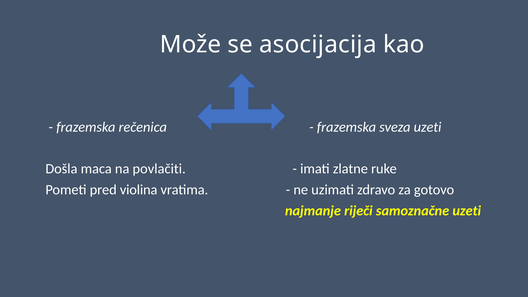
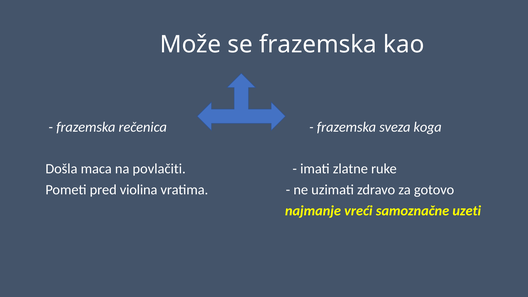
se asocijacija: asocijacija -> frazemska (318, 44)
sveza uzeti: uzeti -> koga (428, 127)
riječi: riječi -> vreći (358, 211)
